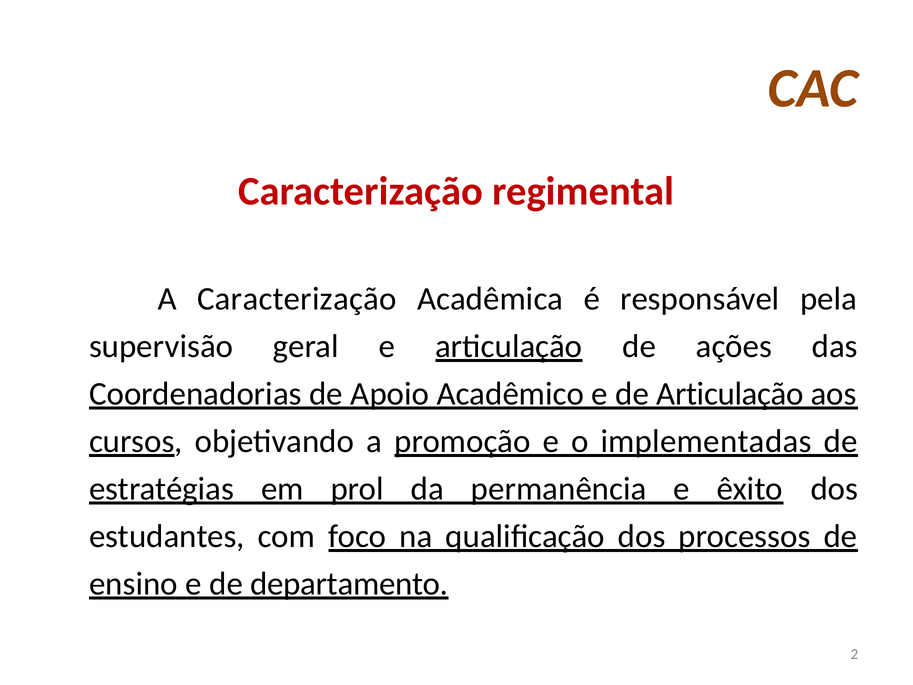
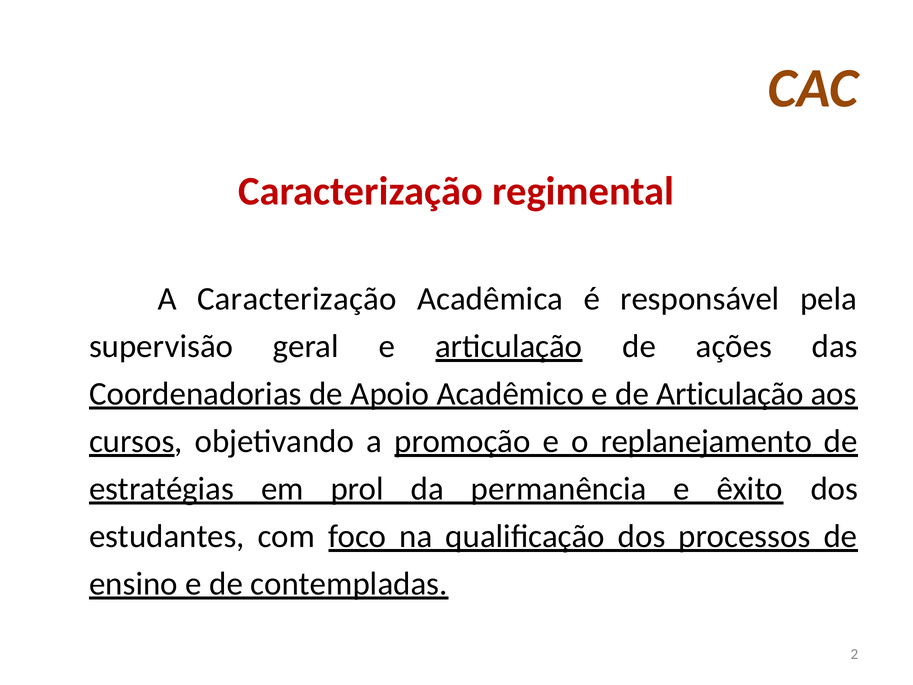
implementadas: implementadas -> replanejamento (706, 441)
departamento: departamento -> contempladas (349, 584)
